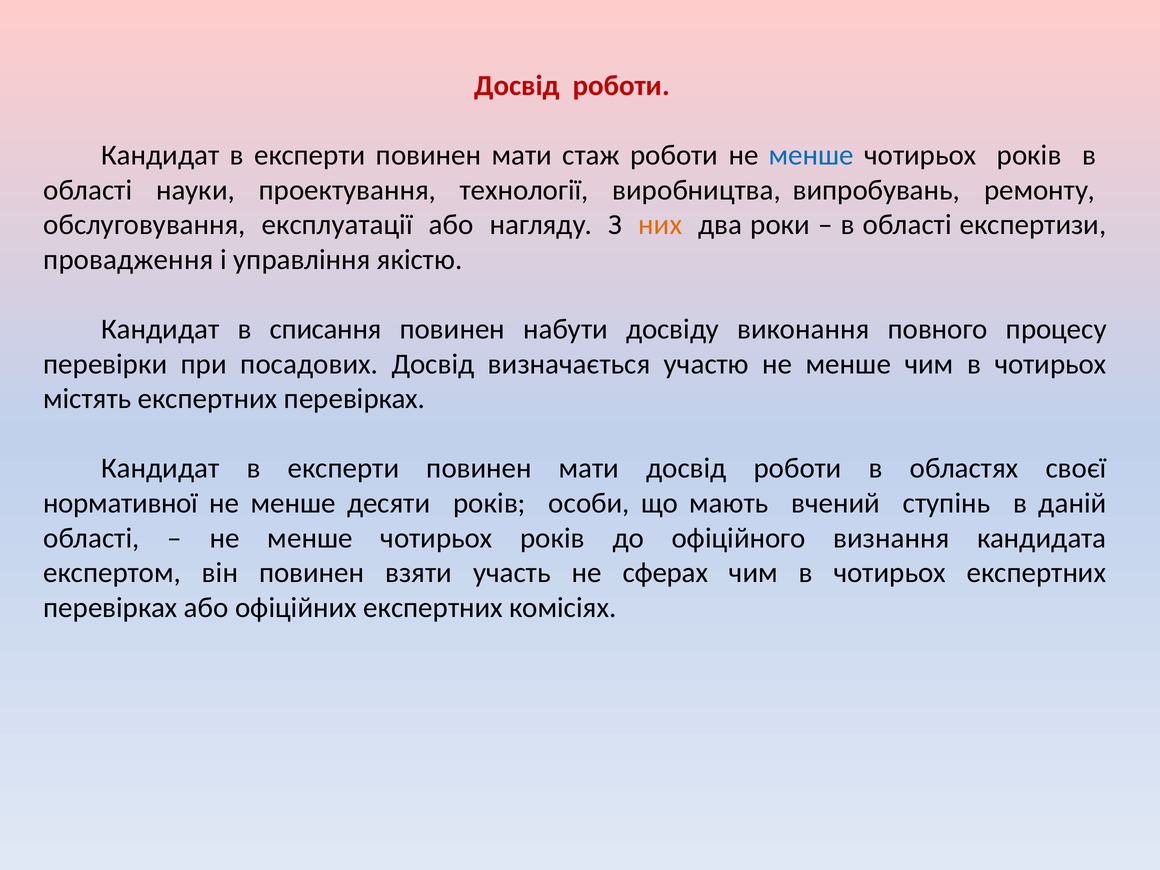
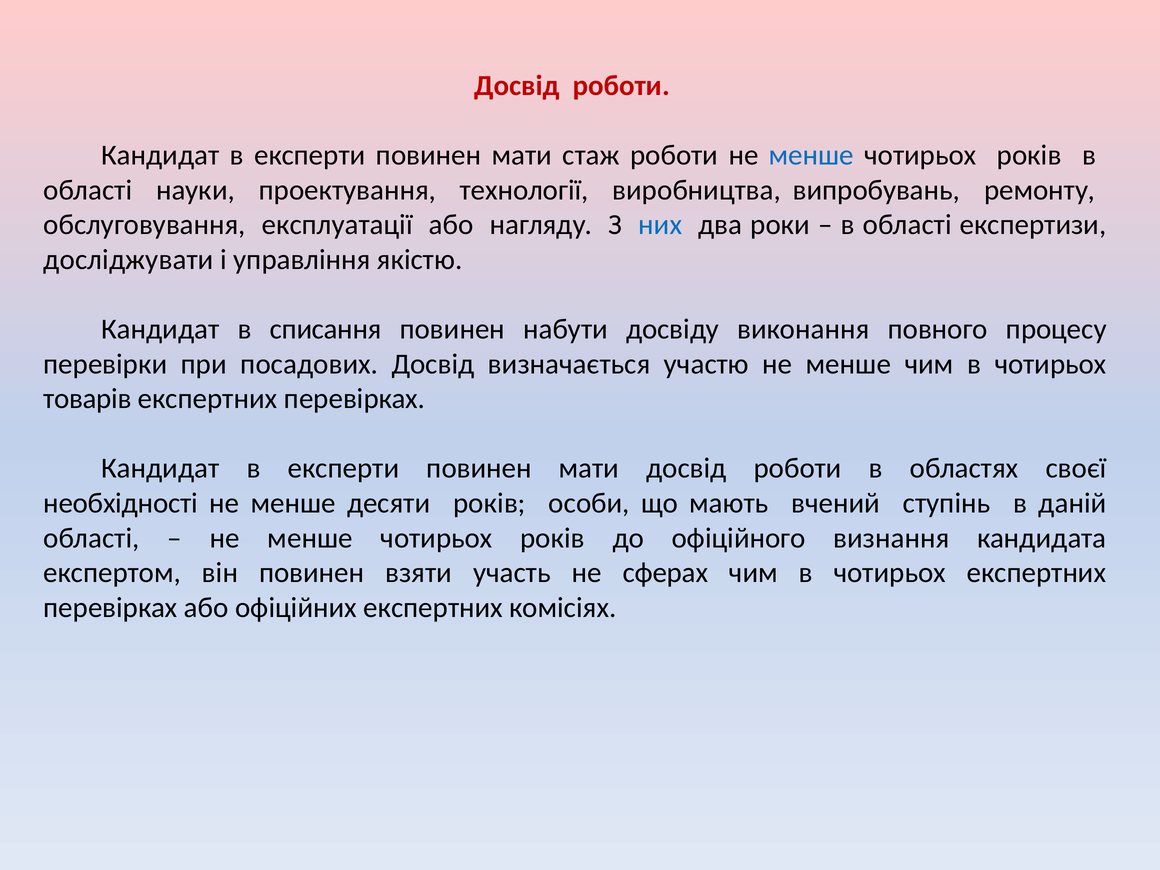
них colour: orange -> blue (660, 225)
провадження: провадження -> досліджувати (128, 260)
містять: містять -> товарів (87, 399)
нормативної: нормативної -> необхідності (121, 503)
